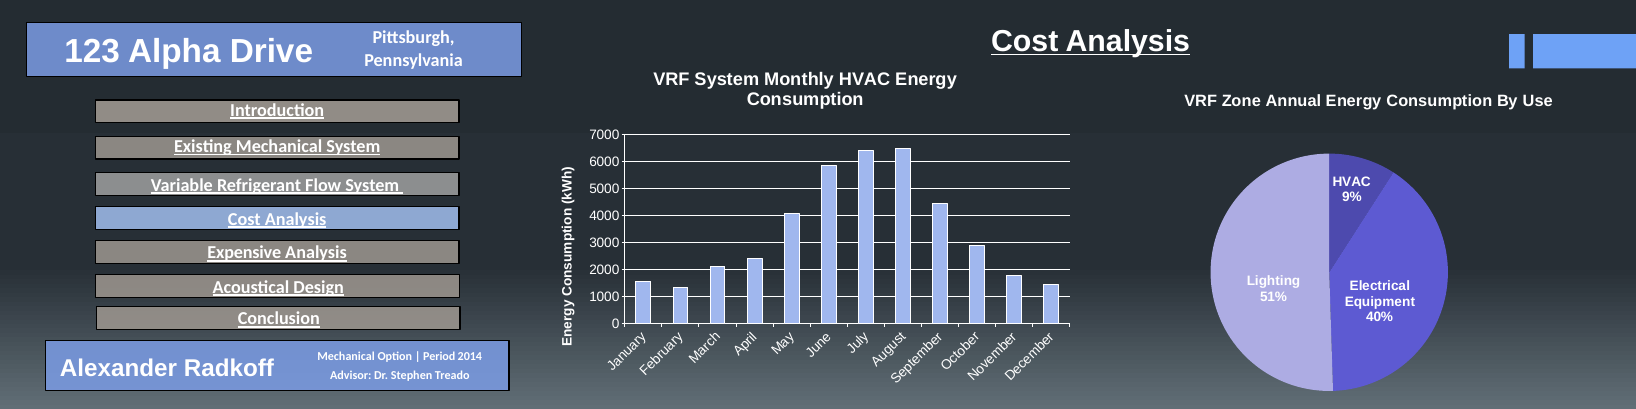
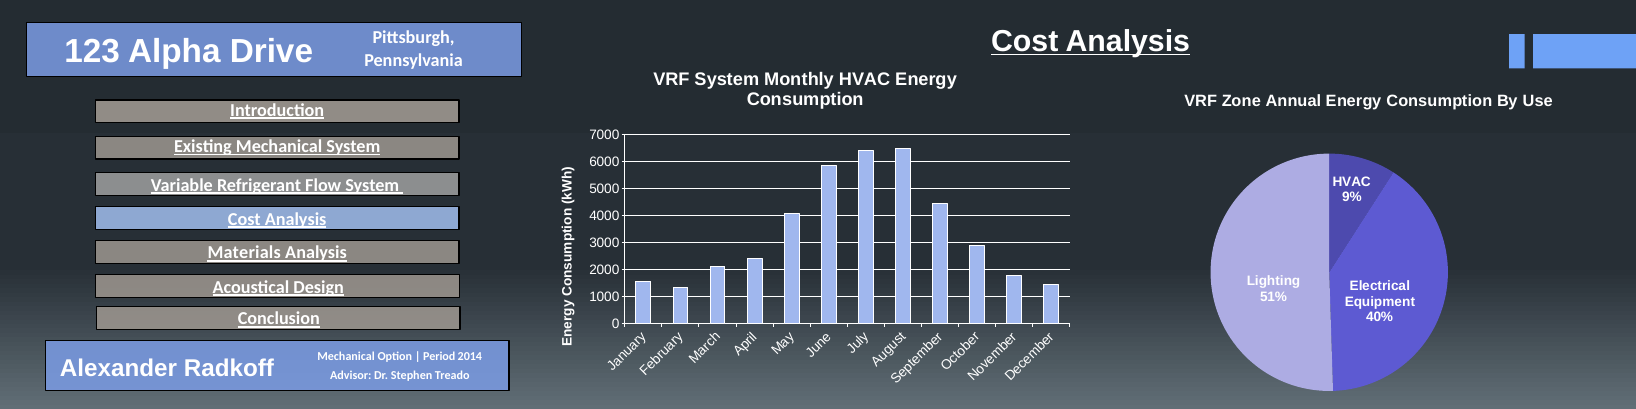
Expensive: Expensive -> Materials (244, 253)
